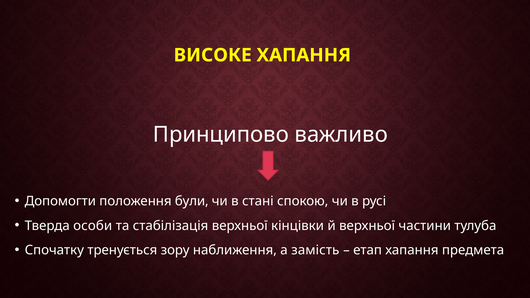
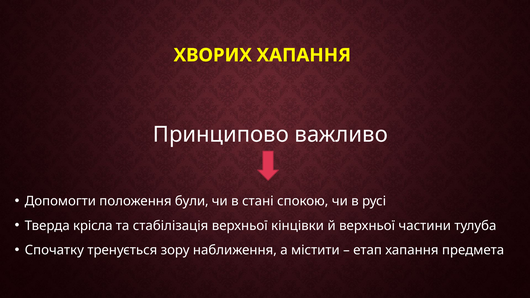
ВИСОКЕ: ВИСОКЕ -> ХВОРИХ (213, 55)
особи: особи -> крісла (93, 226)
замість: замість -> містити (315, 250)
